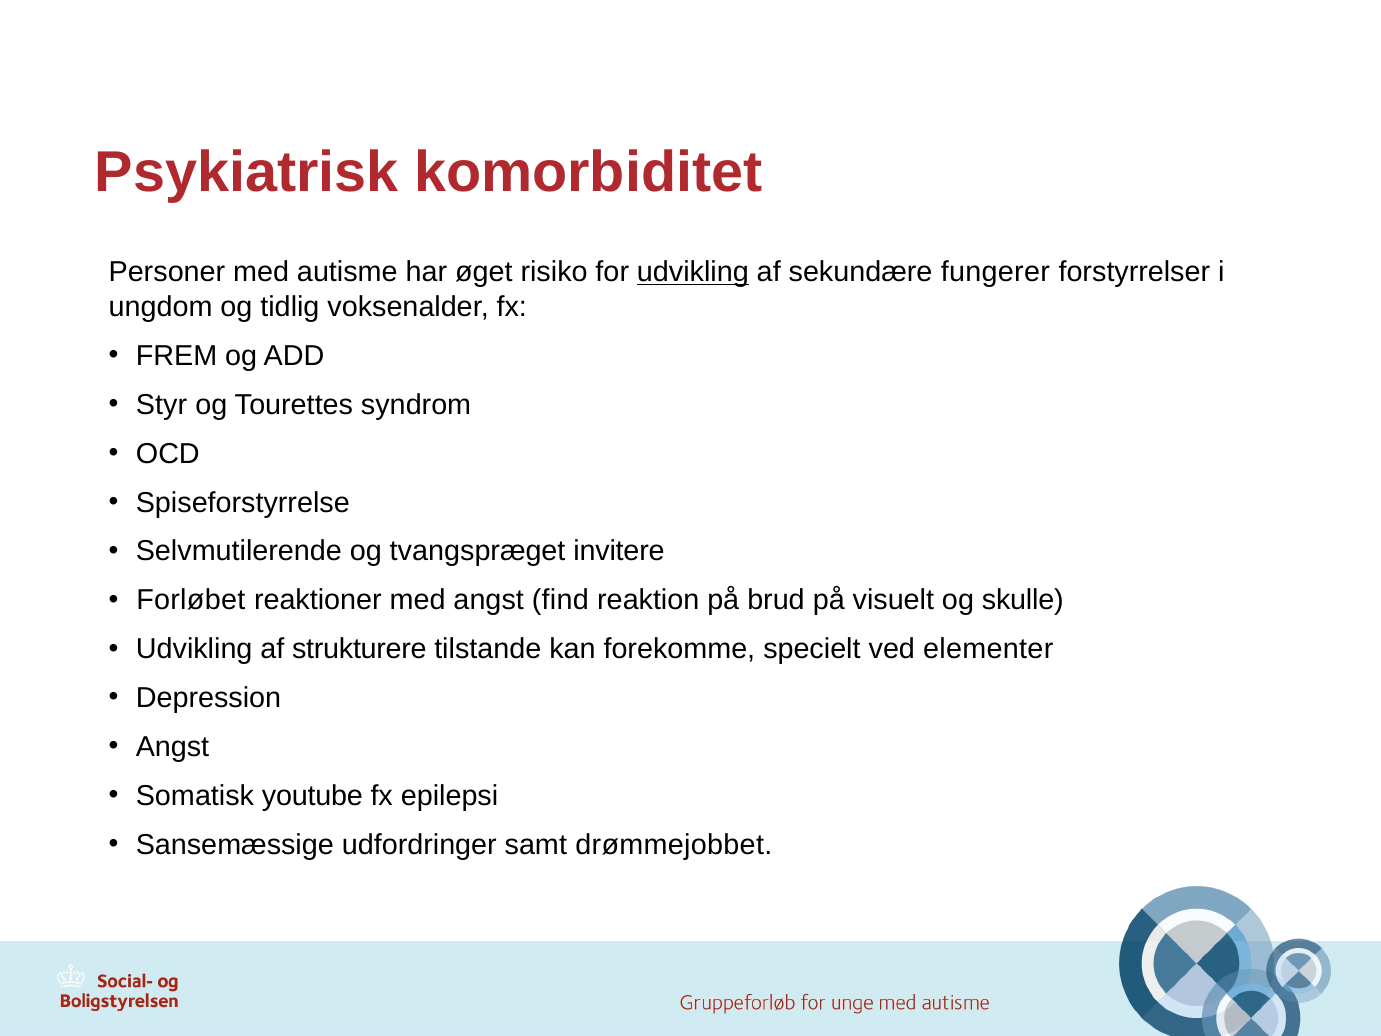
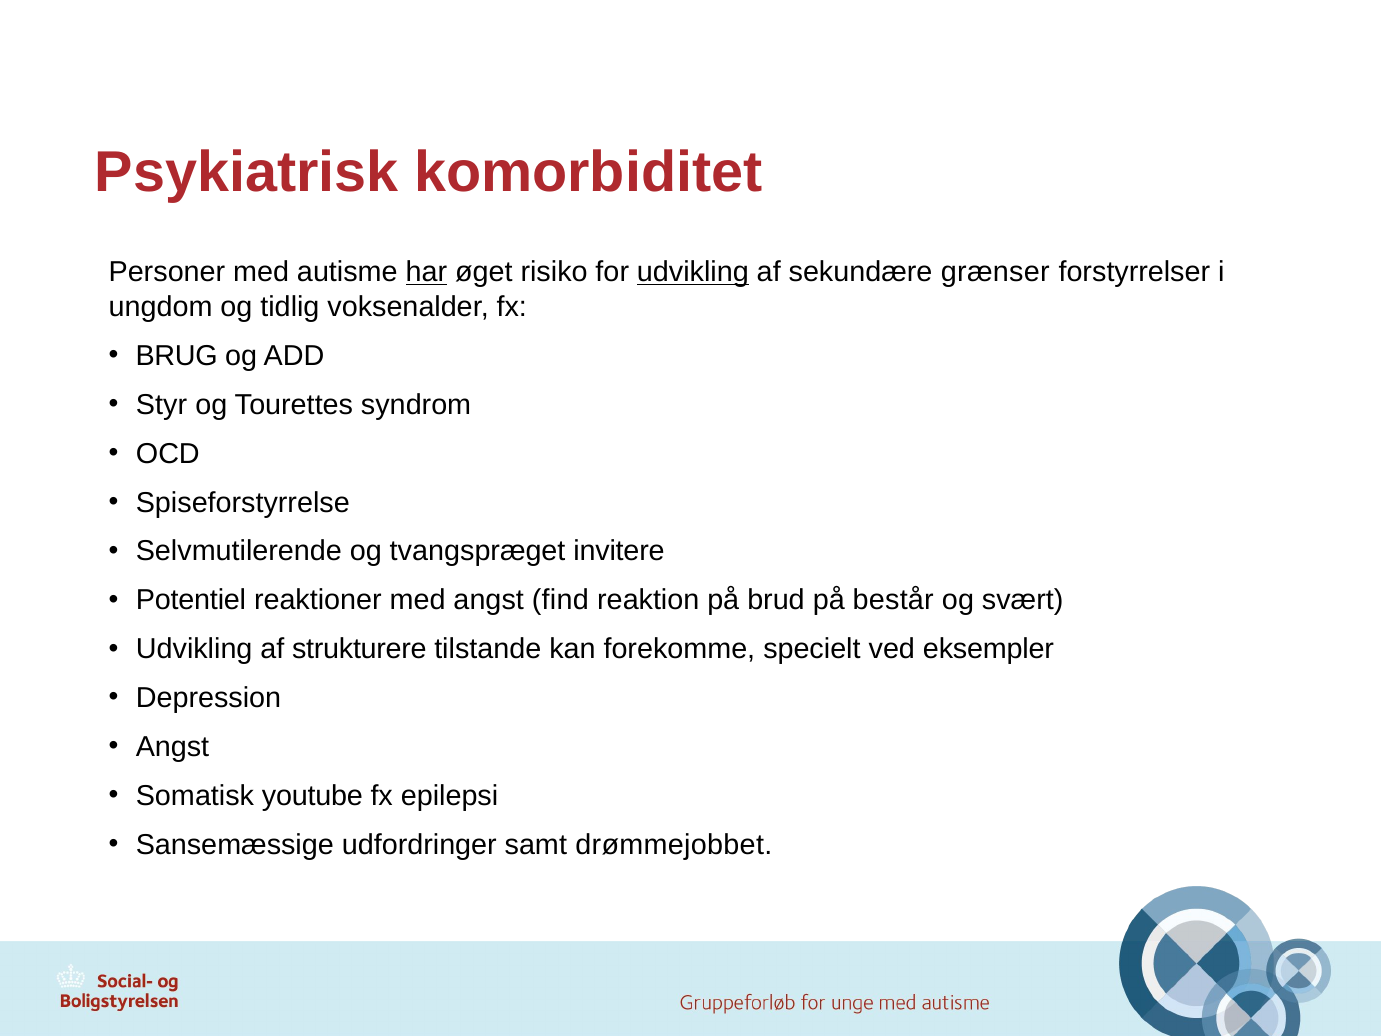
har underline: none -> present (426, 272)
fungerer: fungerer -> grænser (995, 272)
FREM: FREM -> BRUG (177, 356)
Forløbet: Forløbet -> Potentiel (191, 600)
visuelt: visuelt -> består (893, 600)
skulle: skulle -> svært (1023, 600)
elementer: elementer -> eksempler (989, 649)
